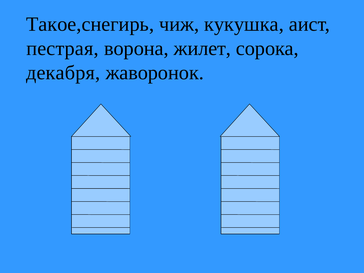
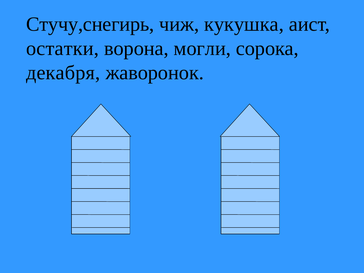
Такое,снегирь: Такое,снегирь -> Стучу,снегирь (90, 24)
пестрая: пестрая -> остатки (62, 48)
жилет: жилет -> могли (202, 48)
